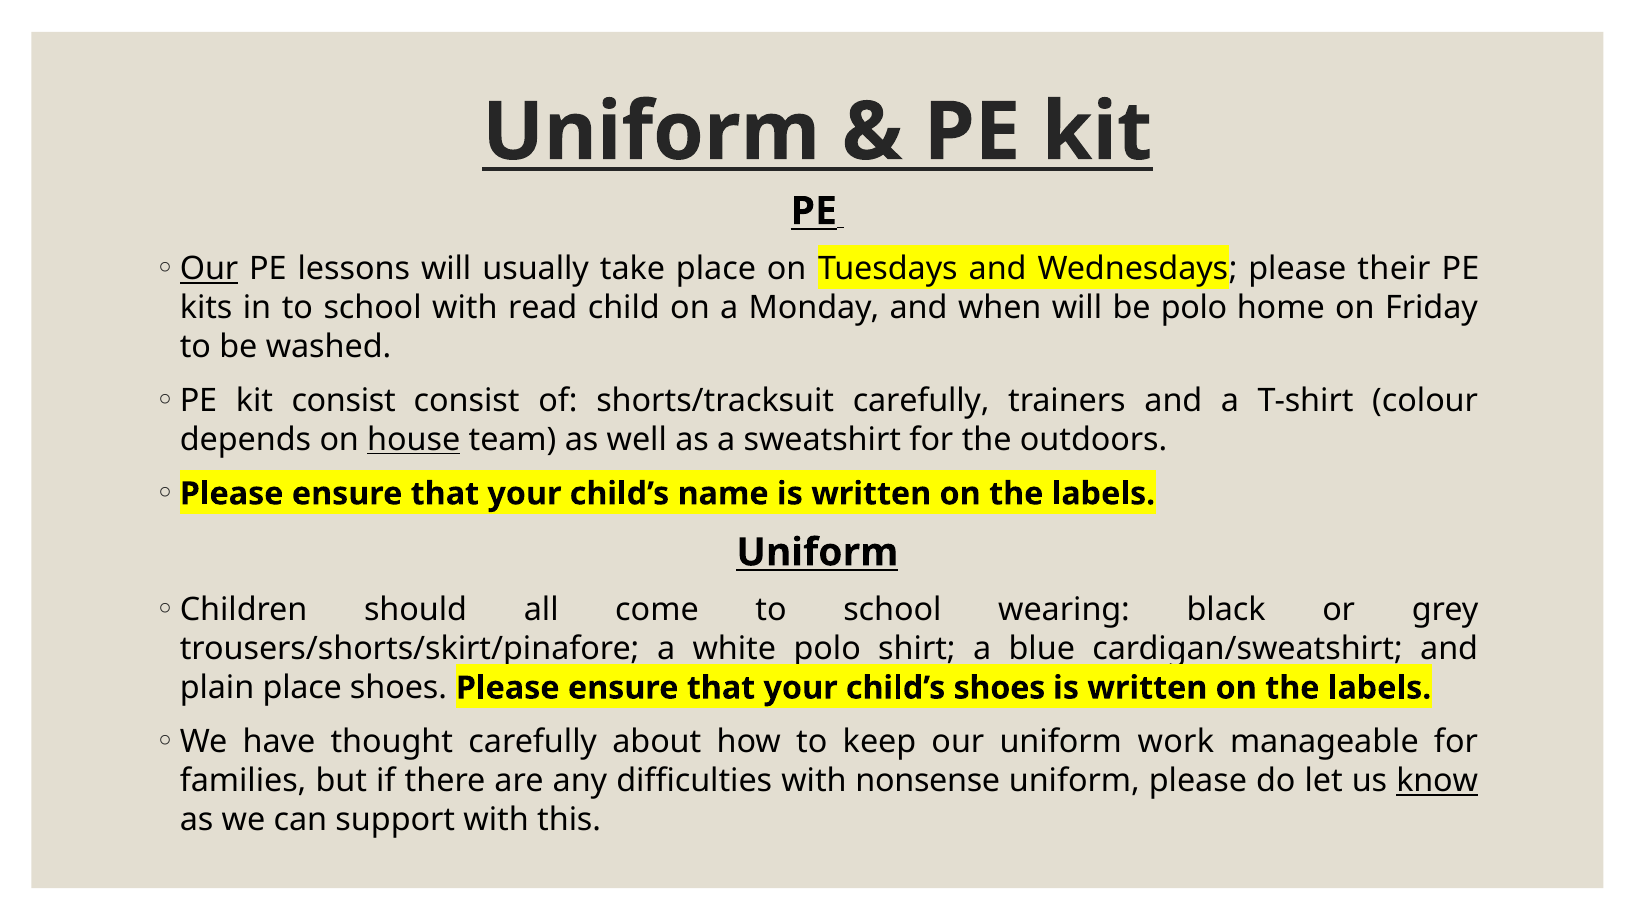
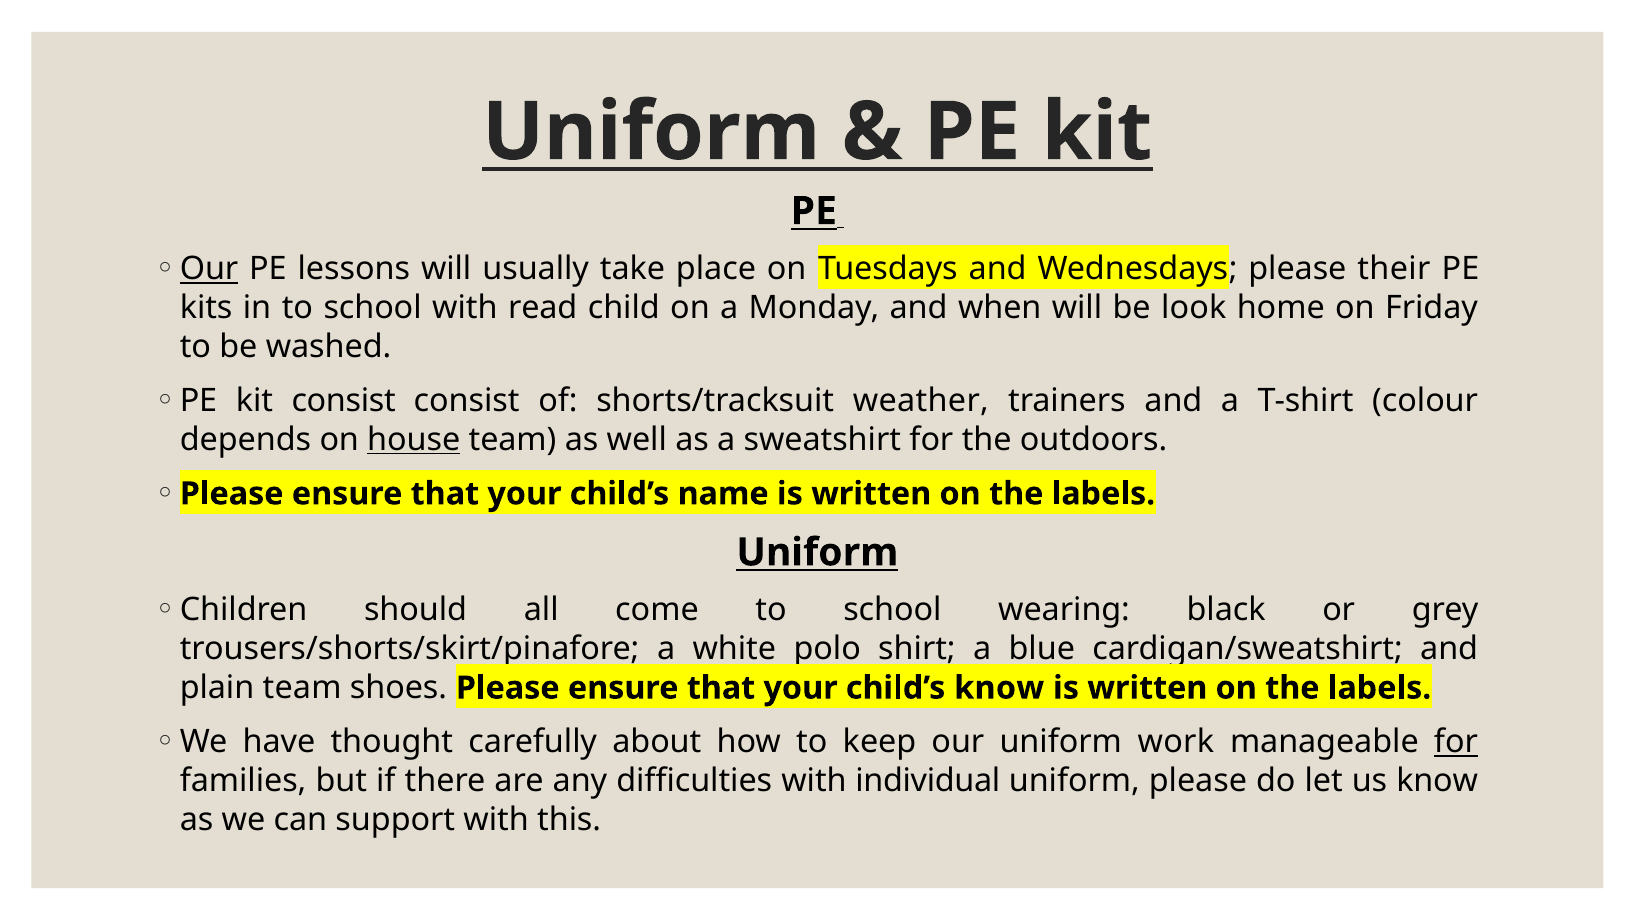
be polo: polo -> look (1194, 308)
shorts/tracksuit carefully: carefully -> weather (921, 401)
plain place: place -> team (302, 688)
child’s shoes: shoes -> know (999, 688)
for underline: none -> present (1456, 742)
nonsense: nonsense -> individual (928, 781)
know underline: present -> none (1437, 781)
